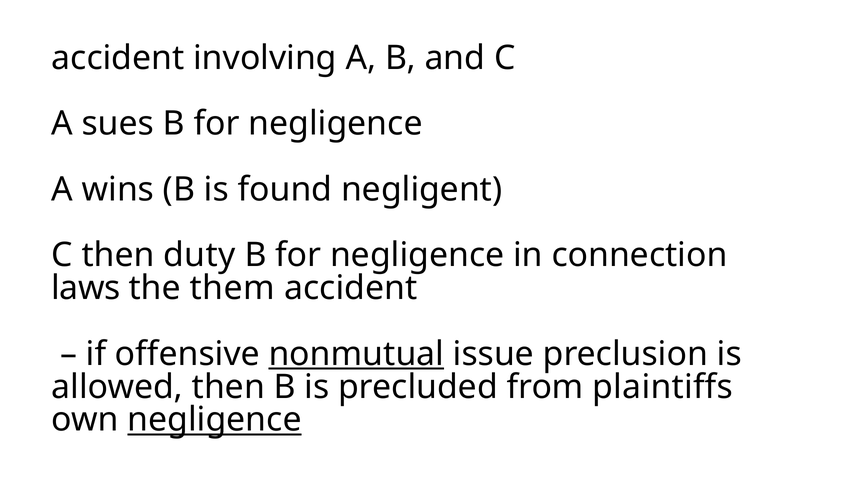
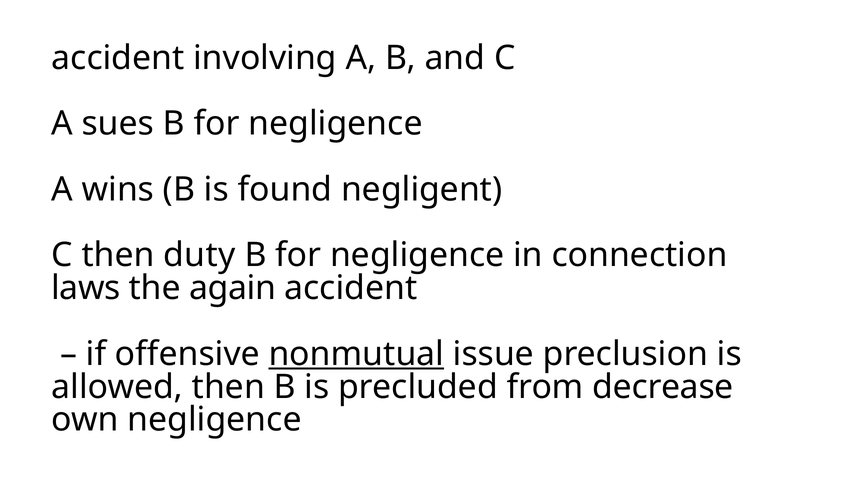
them: them -> again (233, 288)
plaintiffs: plaintiffs -> decrease (663, 386)
negligence underline: present -> none (214, 419)
